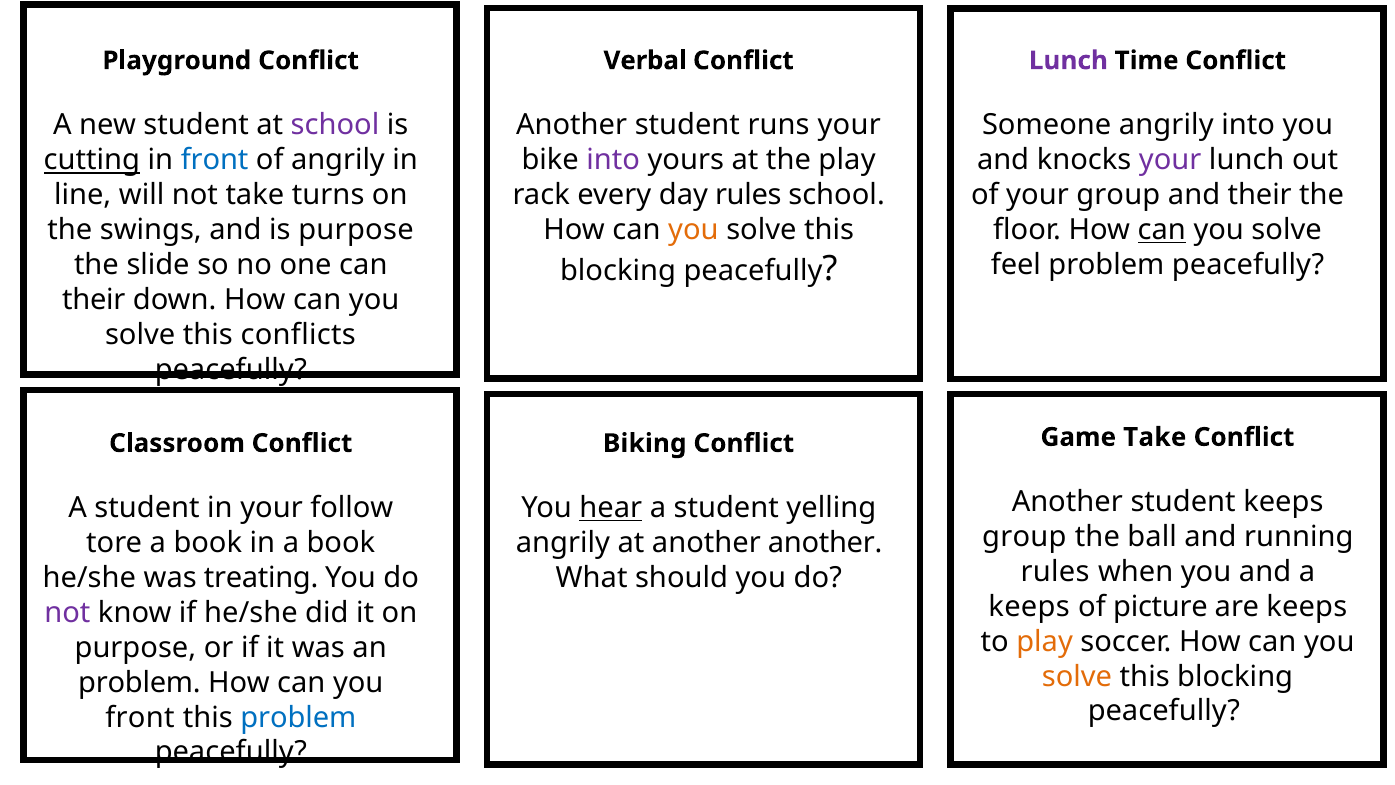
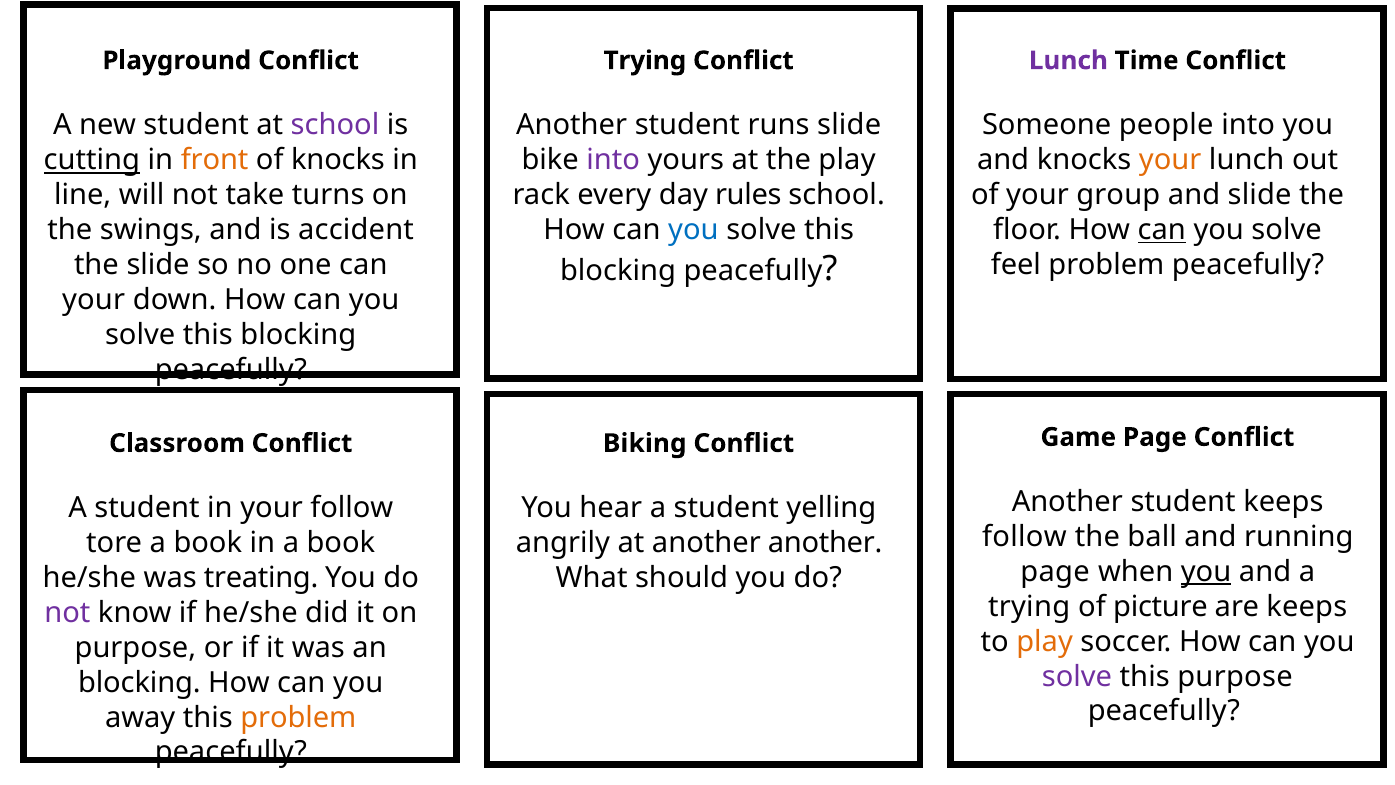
Verbal: Verbal -> Trying (645, 61)
runs your: your -> slide (849, 125)
Someone angrily: angrily -> people (1166, 125)
front colour: blue -> orange (215, 160)
of angrily: angrily -> knocks (338, 160)
your colour: purple -> orange (1170, 160)
and their: their -> slide (1260, 195)
is purpose: purpose -> accident (356, 230)
you colour: orange -> blue (693, 230)
their: their -> your (94, 300)
conflicts: conflicts -> blocking (298, 335)
Game Take: Take -> Page (1155, 437)
hear underline: present -> none (611, 508)
group: group -> follow (1024, 537)
rules: rules -> page (1055, 572)
you underline: none -> present (1206, 572)
keeps: keeps -> trying (1029, 606)
solve colour: orange -> purple (1077, 676)
blocking: blocking -> purpose (1235, 676)
problem: problem -> blocking (139, 682)
front: front -> away (140, 717)
problem colour: blue -> orange (298, 717)
